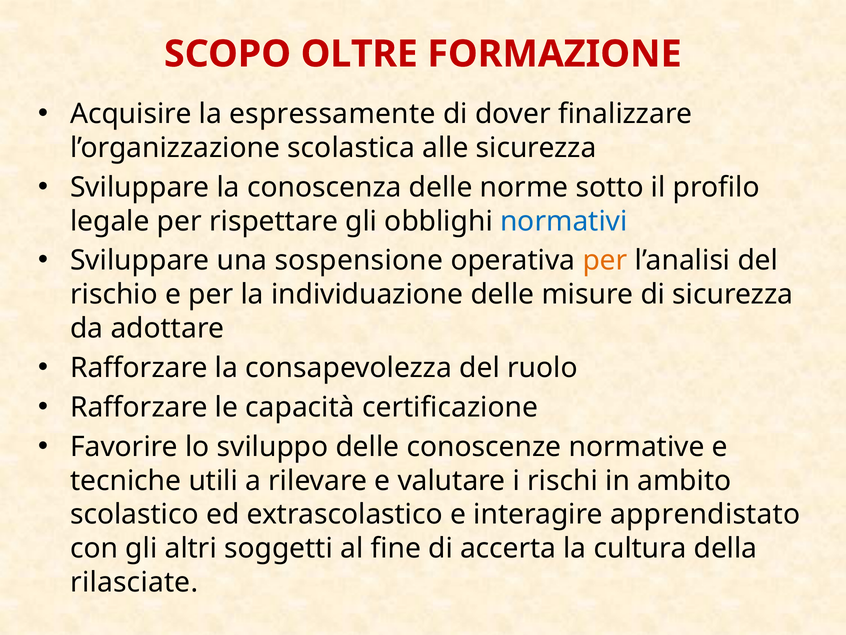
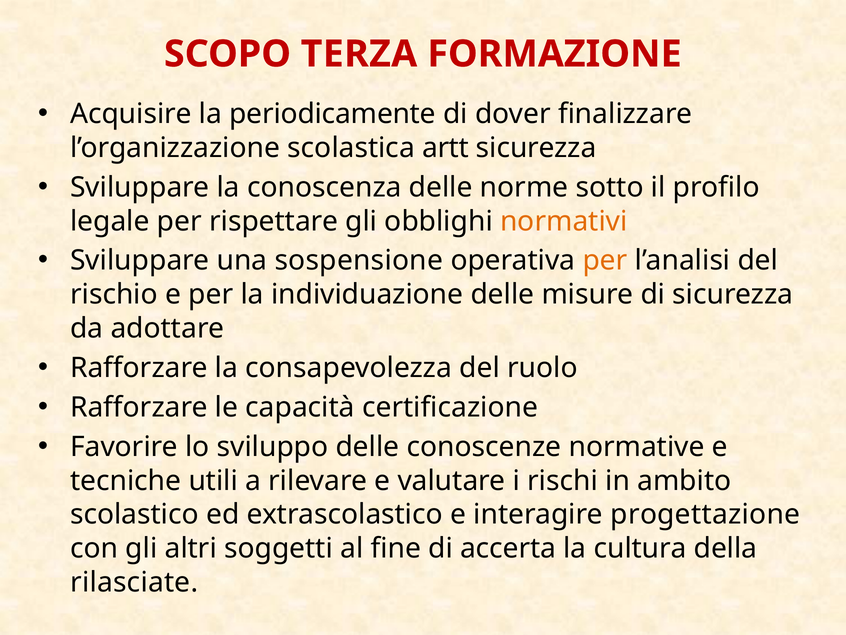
OLTRE: OLTRE -> TERZA (359, 54)
espressamente: espressamente -> periodicamente (333, 114)
alle: alle -> artt (446, 148)
normativi colour: blue -> orange (564, 221)
apprendistato: apprendistato -> progettazione (705, 514)
